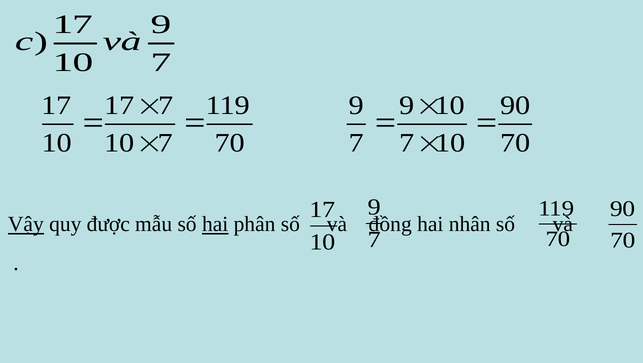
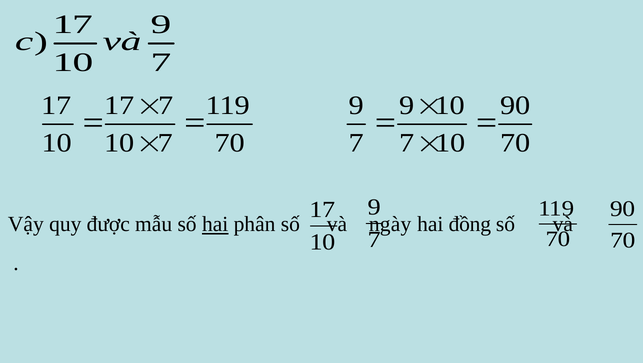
Vậy underline: present -> none (26, 224)
đồng: đồng -> ngày (390, 224)
nhân: nhân -> đồng (470, 224)
